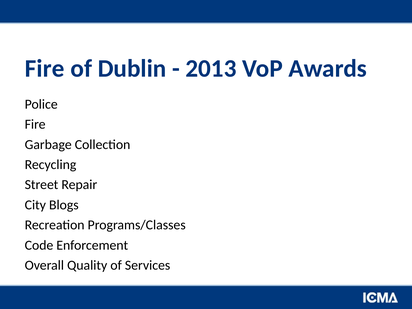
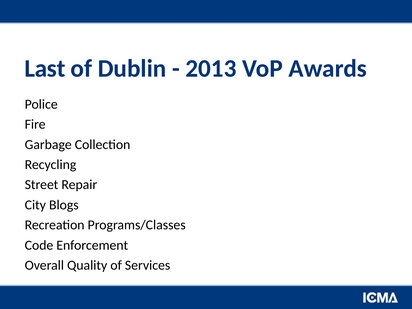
Fire: Fire -> Last (45, 69)
